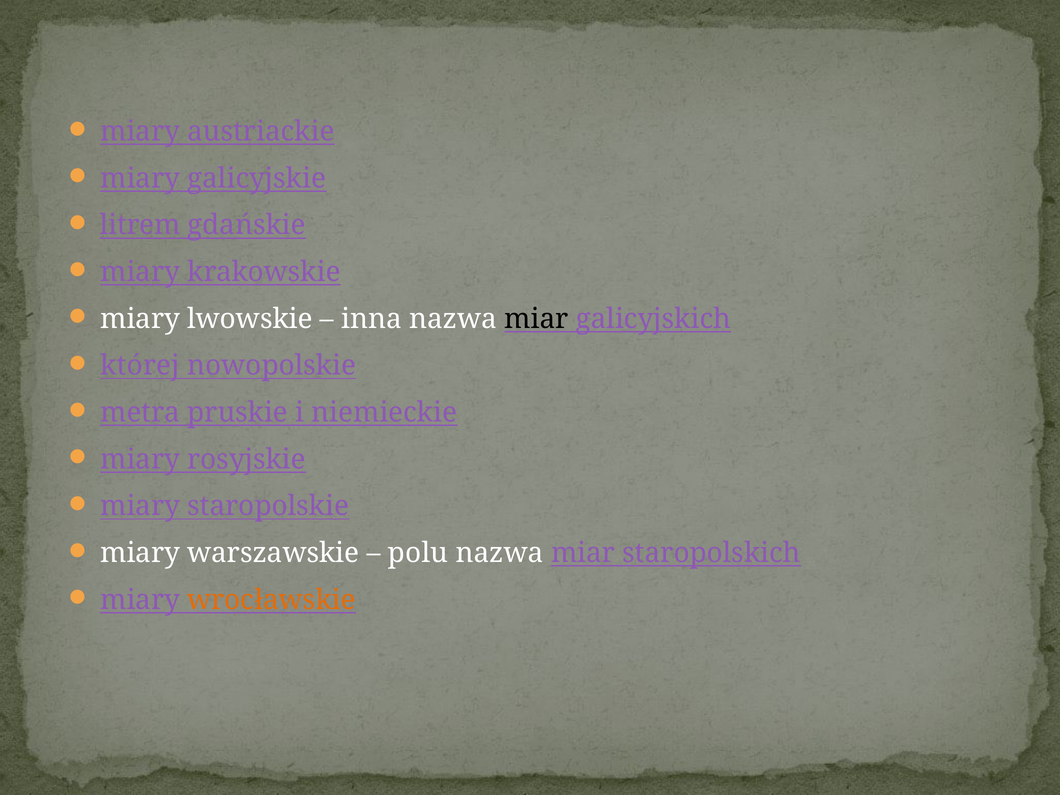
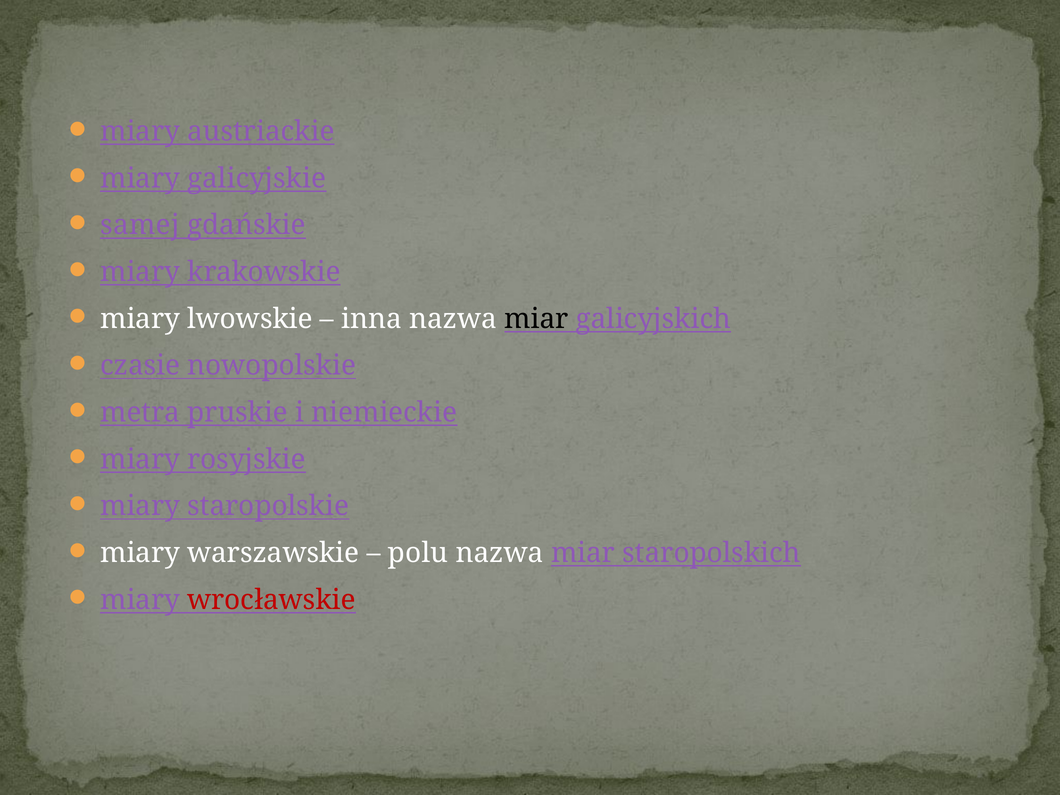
litrem: litrem -> samej (140, 225)
której: której -> czasie (140, 366)
wrocławskie colour: orange -> red (271, 600)
